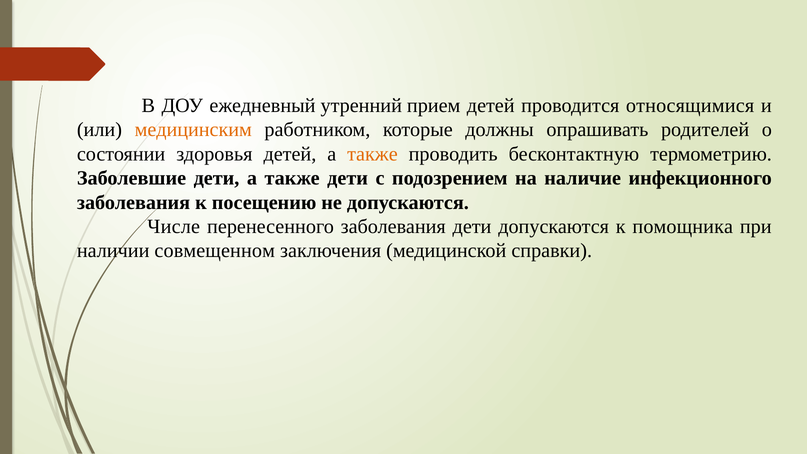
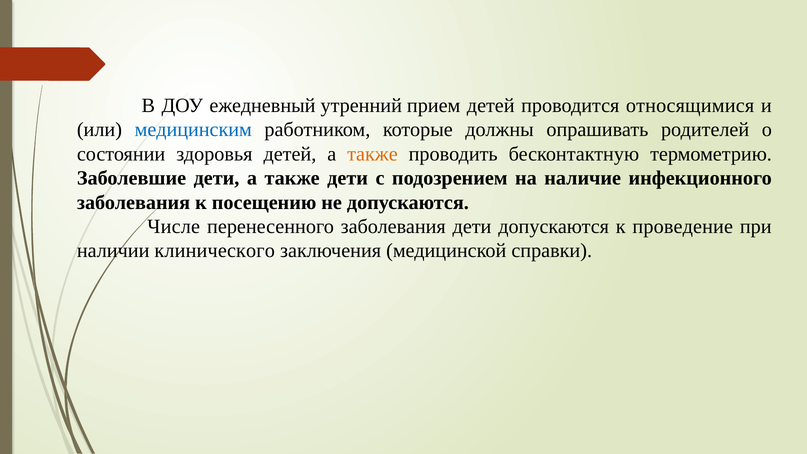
медицинским colour: orange -> blue (193, 130)
помощника: помощника -> проведение (683, 227)
совмещенном: совмещенном -> клинического (215, 251)
